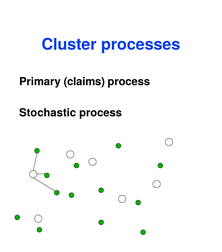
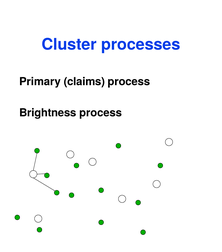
Stochastic: Stochastic -> Brightness (48, 112)
